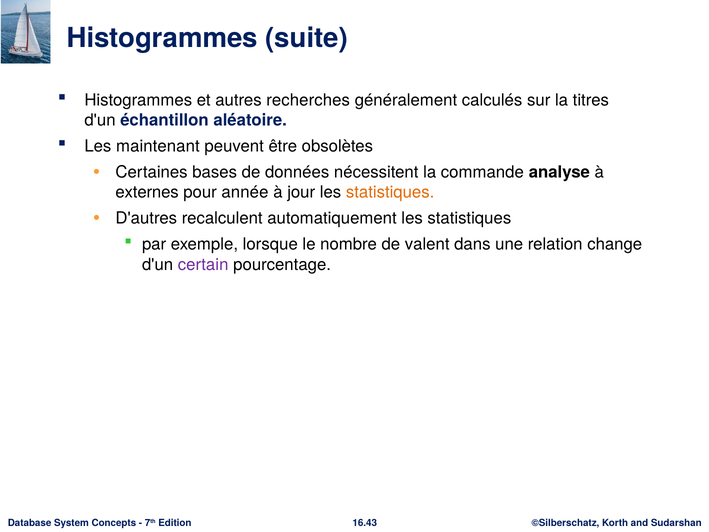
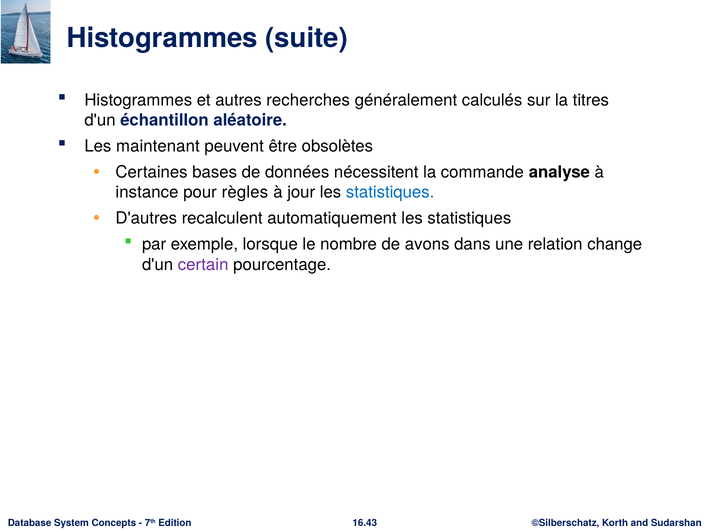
externes: externes -> instance (147, 192)
année: année -> règles (245, 192)
statistiques colour: orange -> blue (390, 192)
valent: valent -> avons (427, 244)
